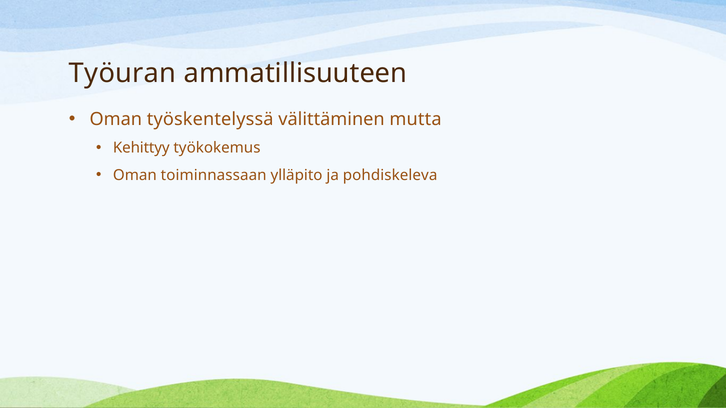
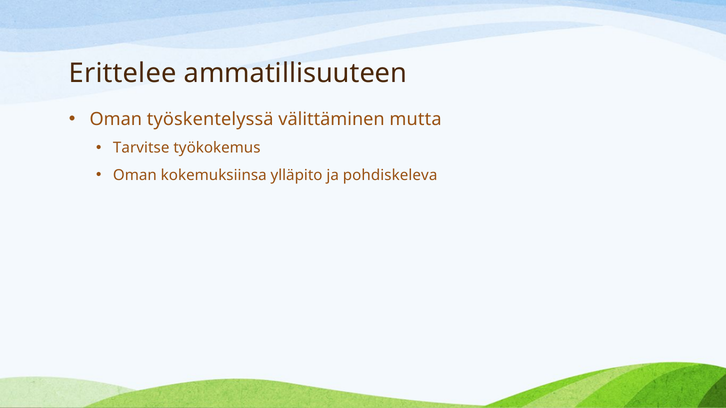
Työuran: Työuran -> Erittelee (123, 73)
Kehittyy: Kehittyy -> Tarvitse (141, 148)
toiminnassaan: toiminnassaan -> kokemuksiinsa (214, 175)
